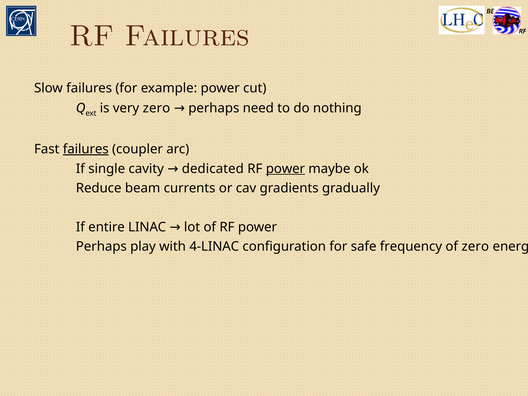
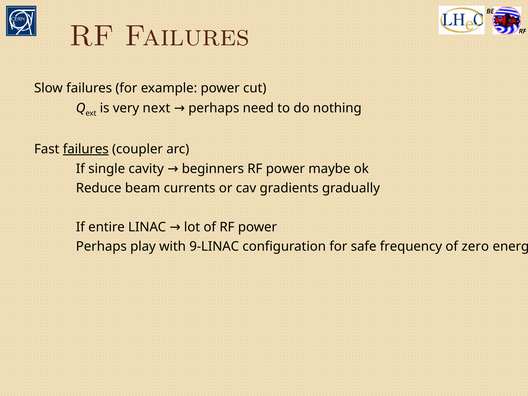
very zero: zero -> next (156, 108)
dedicated: dedicated -> beginners (213, 169)
power underline: present -> none (285, 169)
4-LINAC: 4-LINAC -> 9-LINAC (214, 247)
